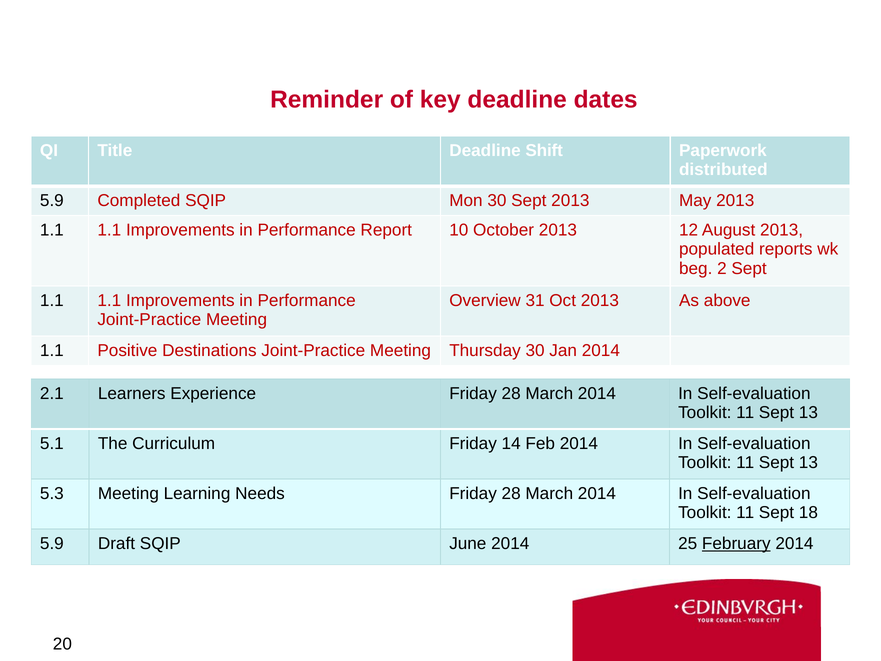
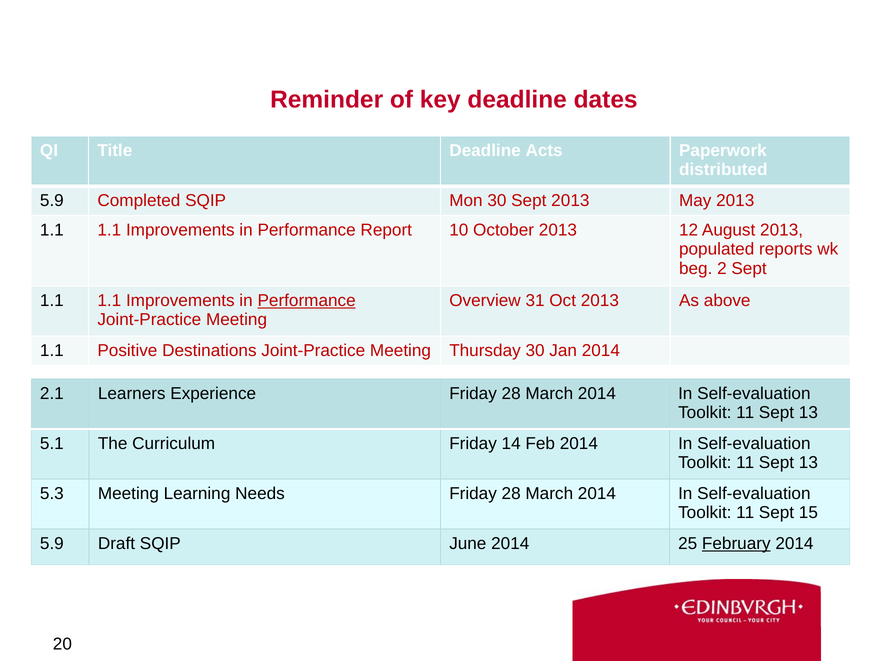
Shift: Shift -> Acts (544, 150)
Performance underline: none -> present (307, 300)
18: 18 -> 15 (808, 512)
